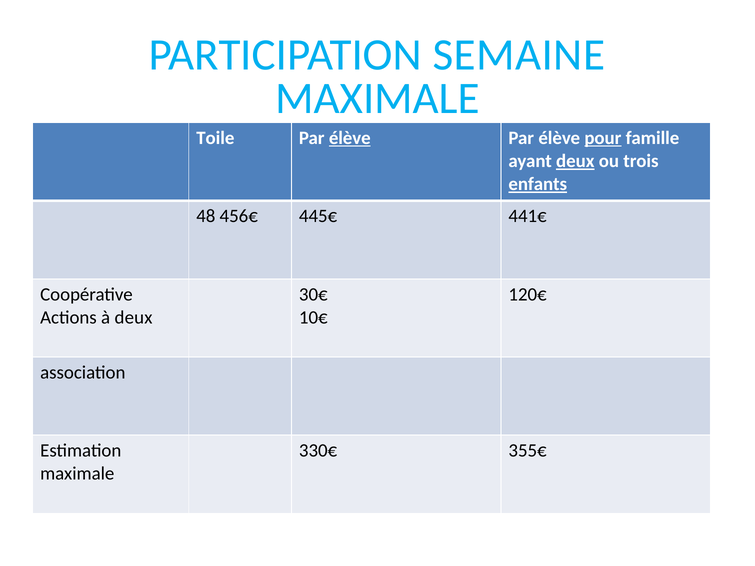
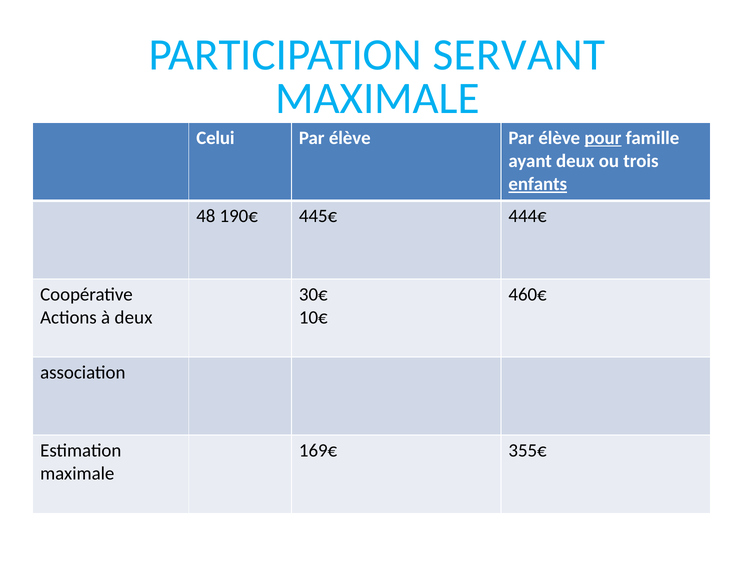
SEMAINE: SEMAINE -> SERVANT (519, 55)
Toile: Toile -> Celui (215, 138)
élève underline: present -> none (350, 138)
deux underline: present -> none (575, 161)
456€: 456€ -> 190€ (239, 216)
441€: 441€ -> 444€ (528, 216)
120€: 120€ -> 460€ (528, 294)
330€: 330€ -> 169€ (318, 451)
